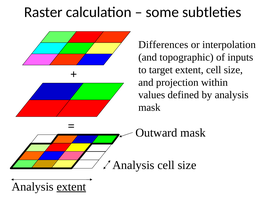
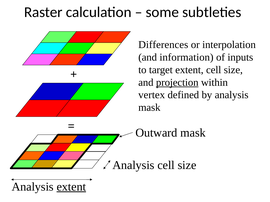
topographic: topographic -> information (187, 57)
projection underline: none -> present (177, 83)
values: values -> vertex (152, 95)
